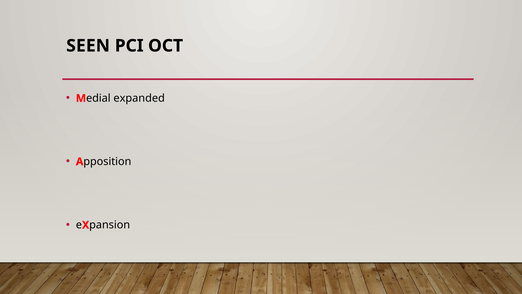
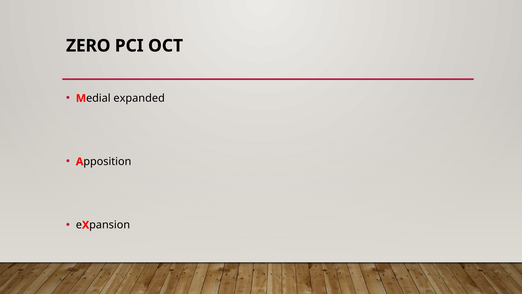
SEEN: SEEN -> ZERO (88, 46)
